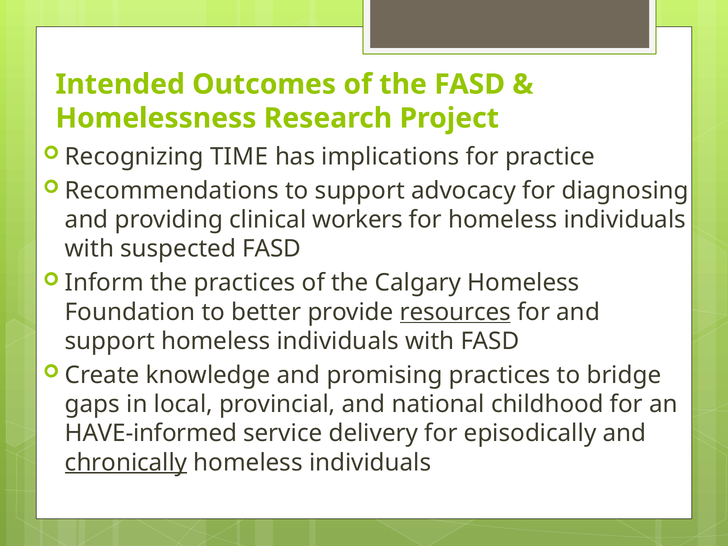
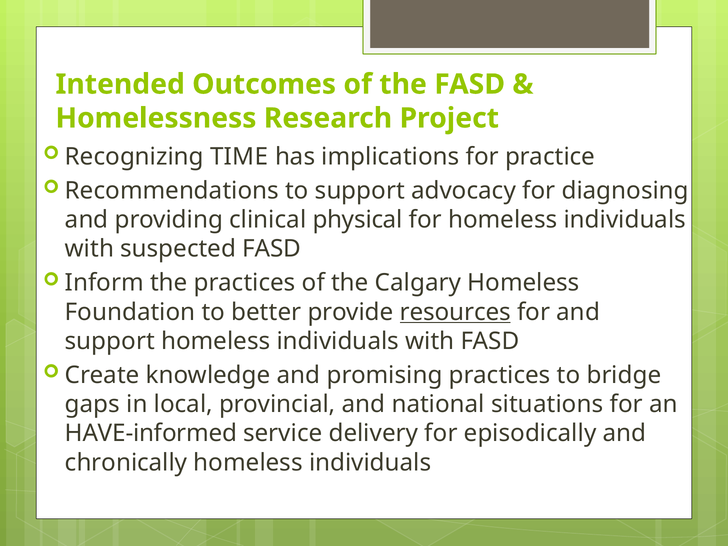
workers: workers -> physical (358, 220)
childhood: childhood -> situations (547, 404)
chronically underline: present -> none (126, 462)
